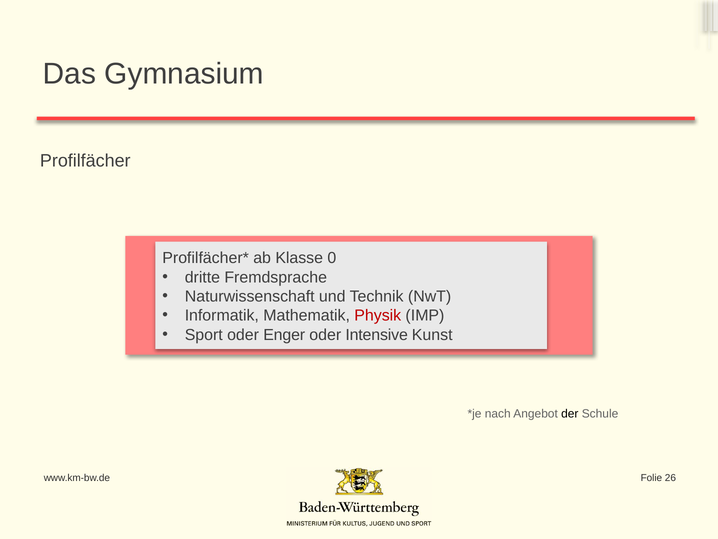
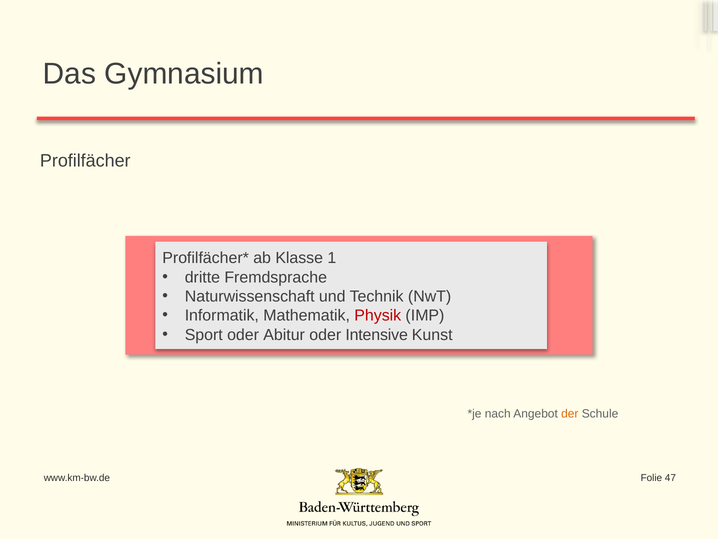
Klasse 0: 0 -> 1 (332, 258)
Enger: Enger -> Abitur (284, 334)
der colour: black -> orange (570, 413)
26: 26 -> 47 (670, 477)
